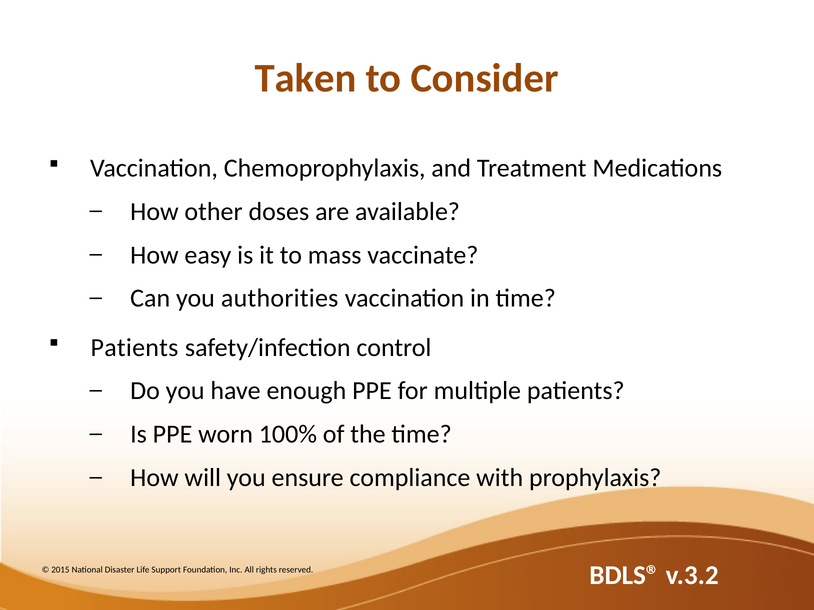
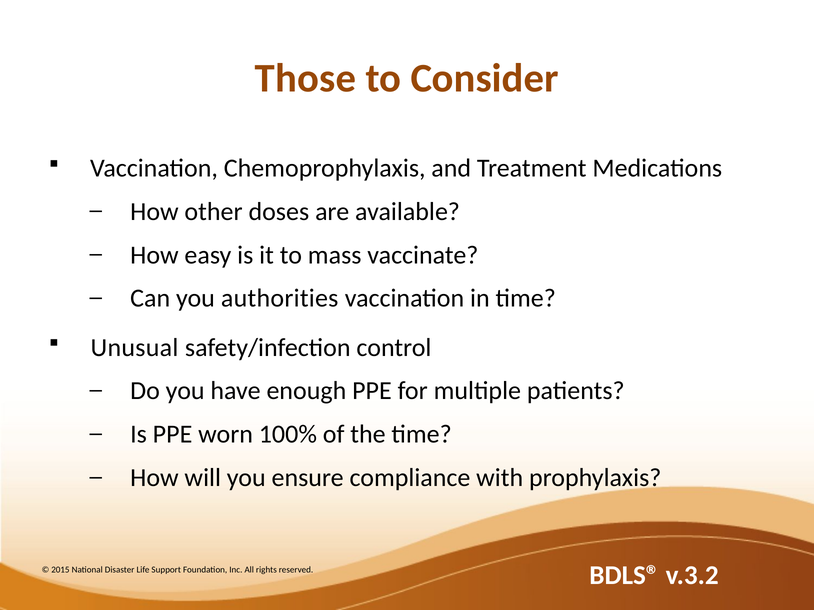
Taken: Taken -> Those (306, 78)
Patients: Patients -> Unusual (134, 348)
